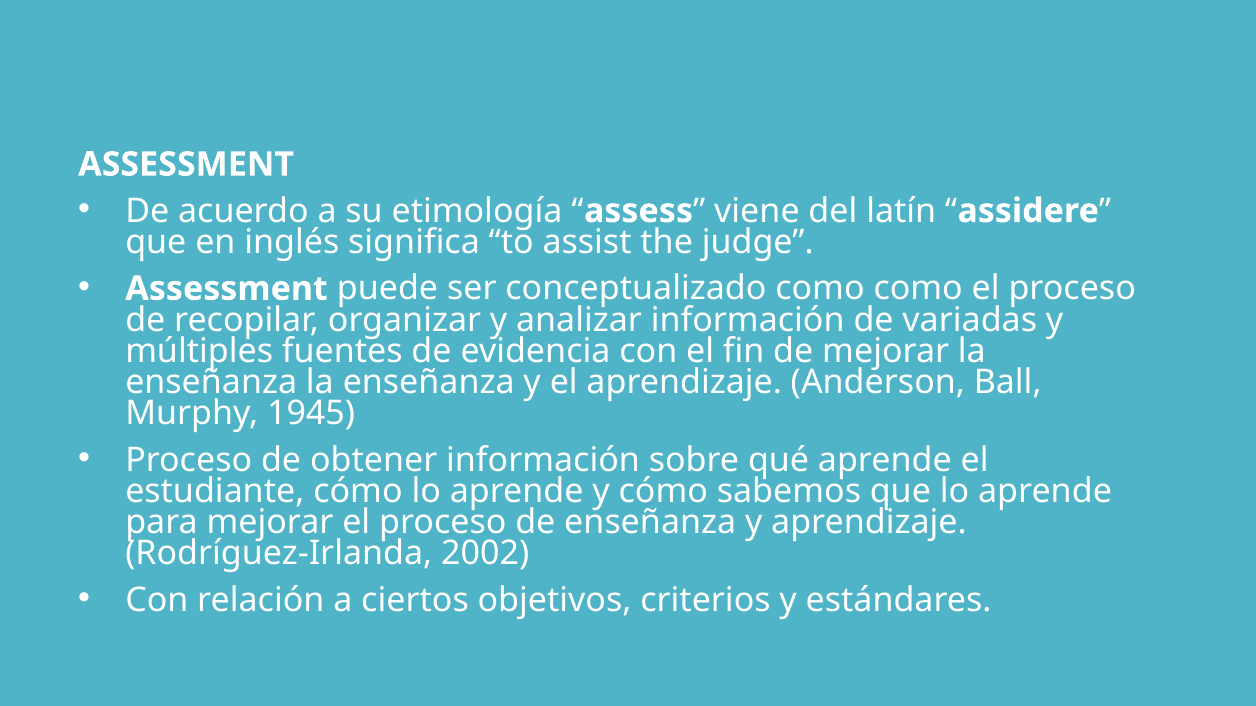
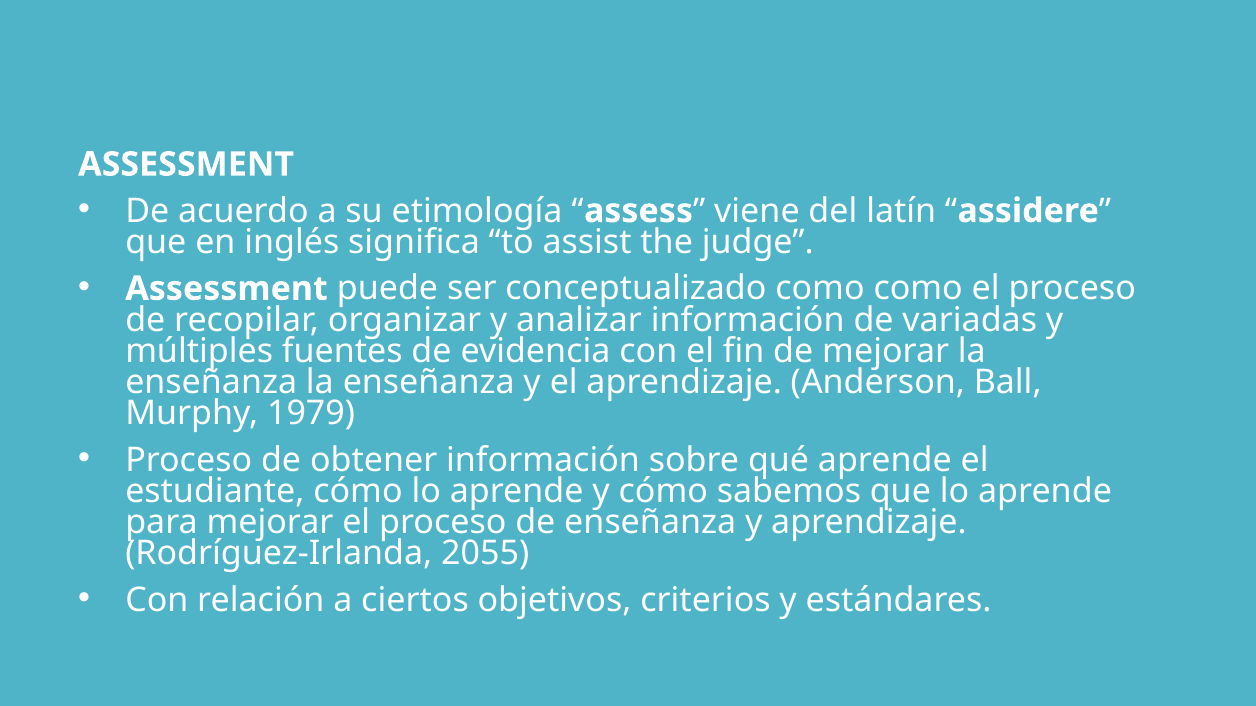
1945: 1945 -> 1979 (311, 414)
2002: 2002 -> 2055 (485, 554)
